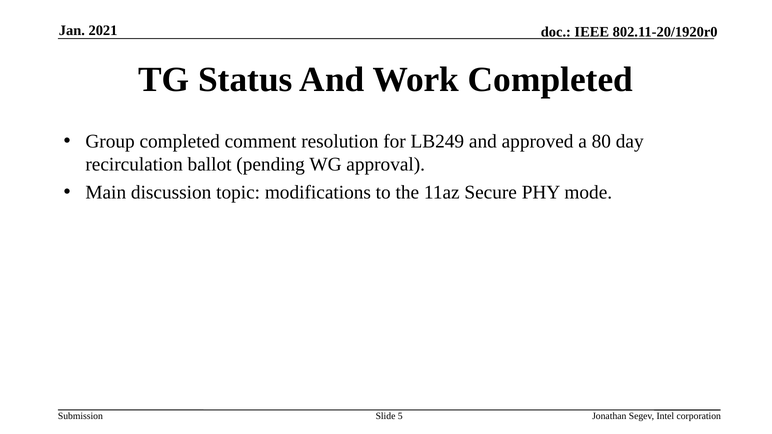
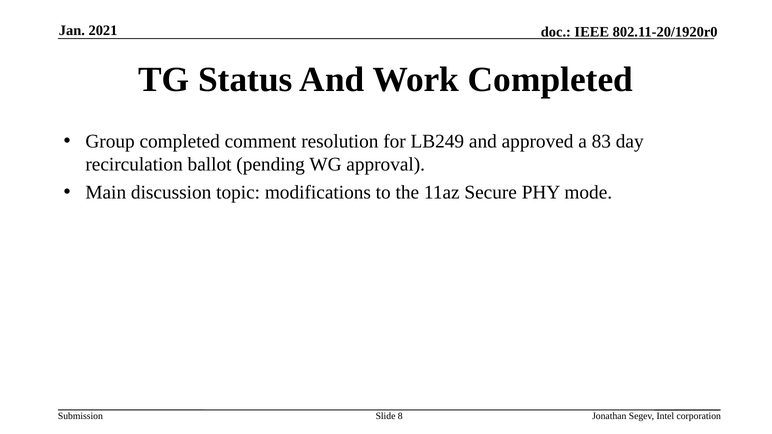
80: 80 -> 83 (601, 141)
5: 5 -> 8 (400, 416)
